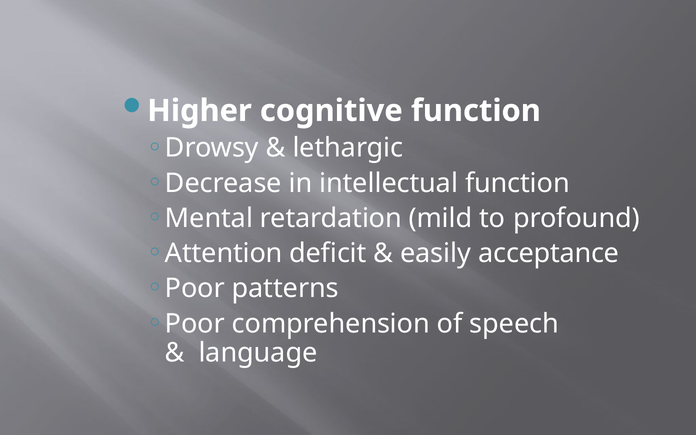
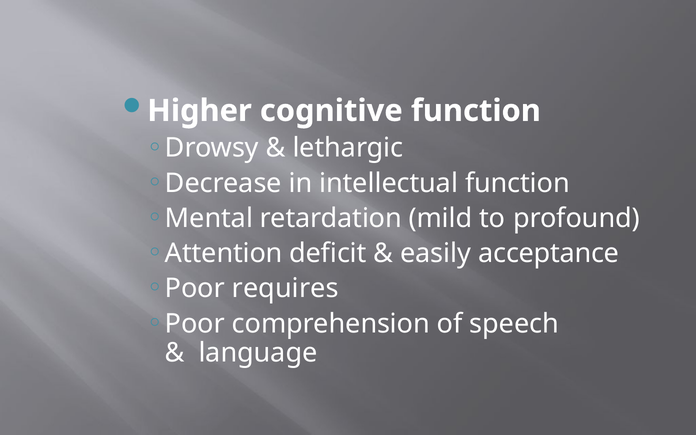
patterns: patterns -> requires (285, 288)
